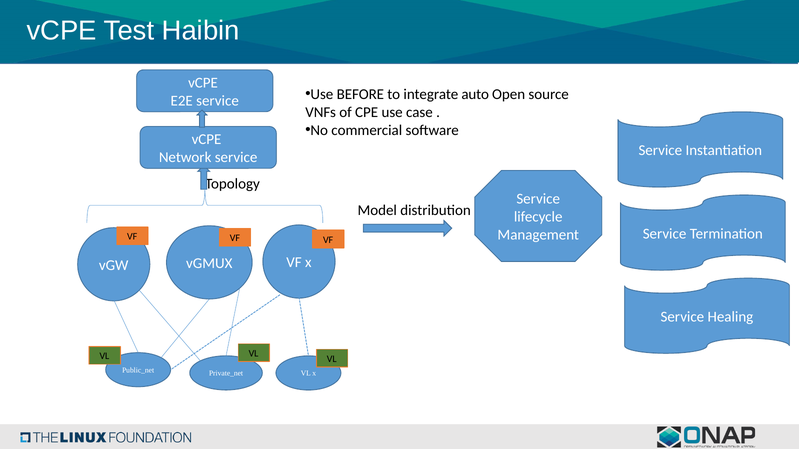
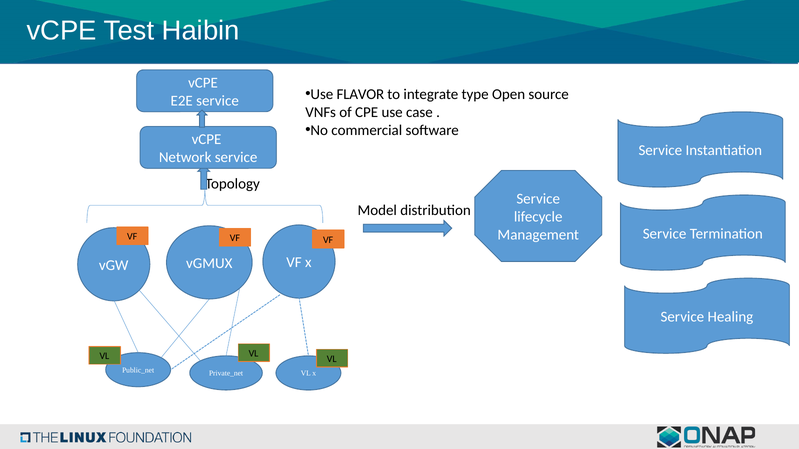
BEFORE: BEFORE -> FLAVOR (360, 94)
auto: auto -> type (475, 94)
